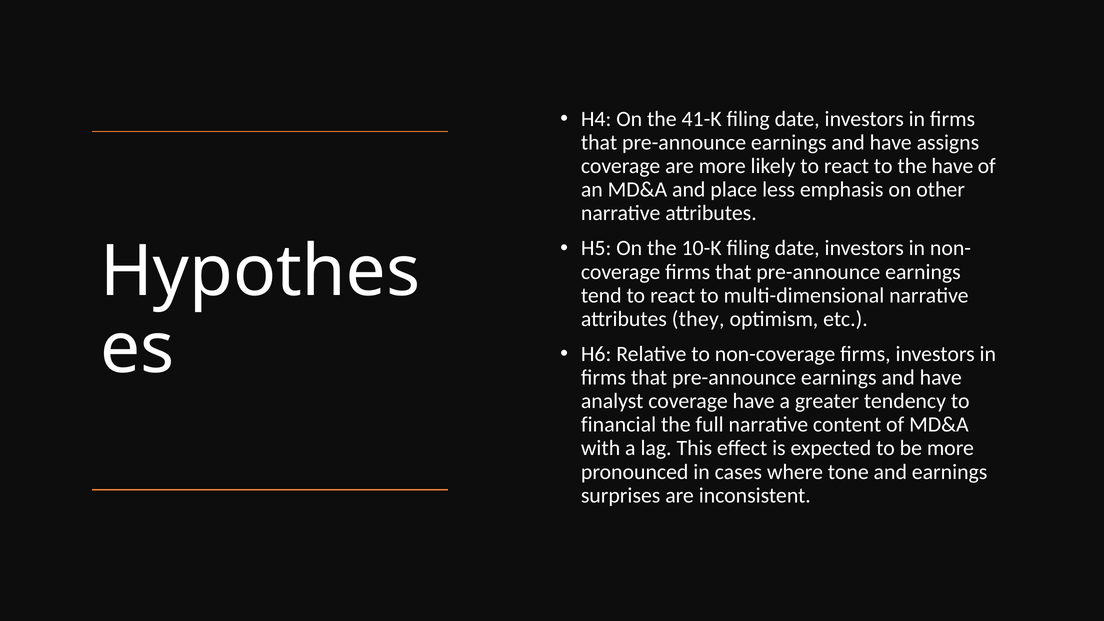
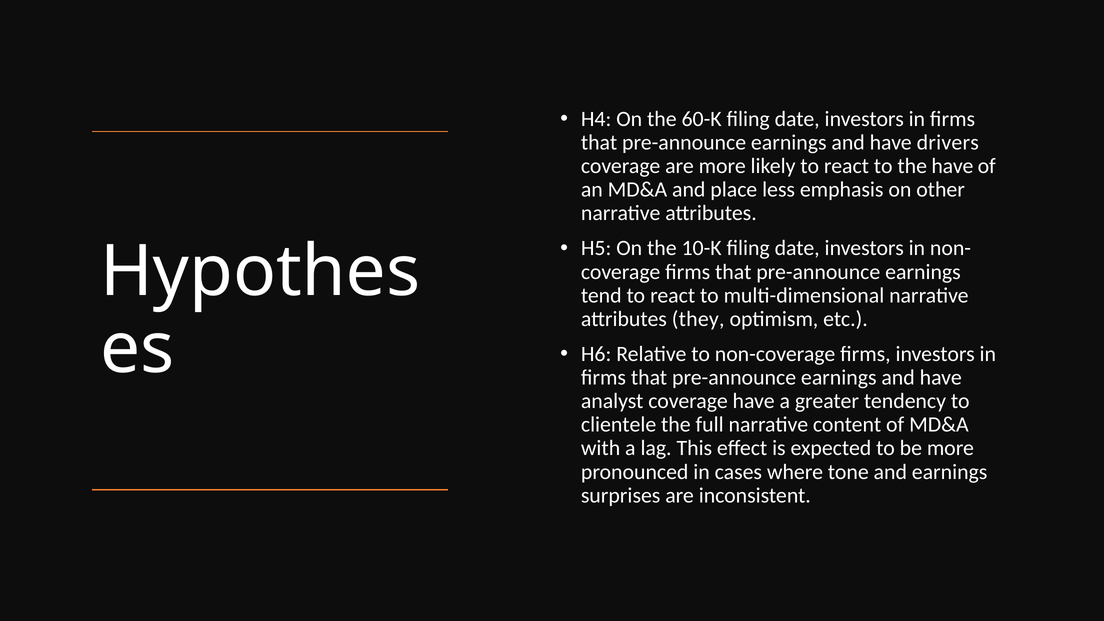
41-K: 41-K -> 60-K (702, 119)
assigns: assigns -> drivers (948, 142)
financial: financial -> clientele (619, 425)
